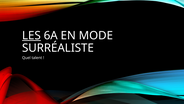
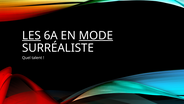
MODE underline: none -> present (96, 35)
